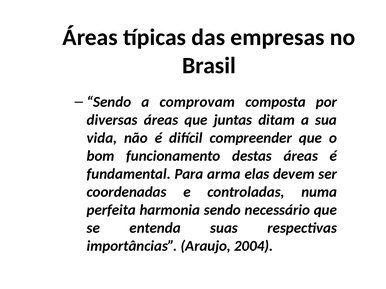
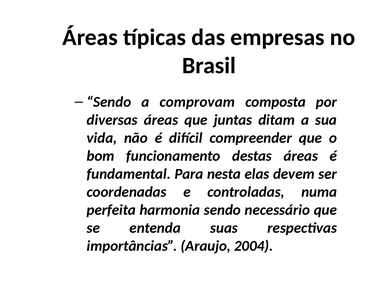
arma: arma -> nesta (224, 174)
